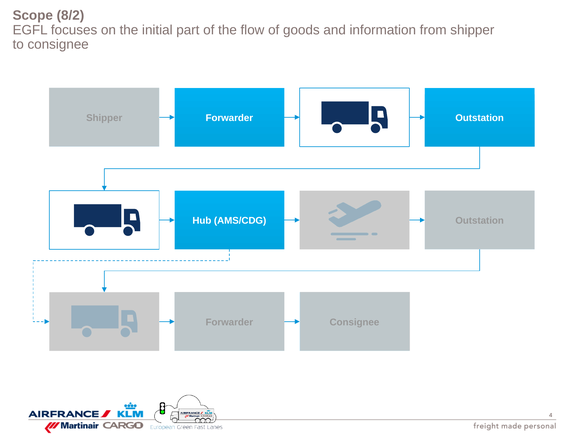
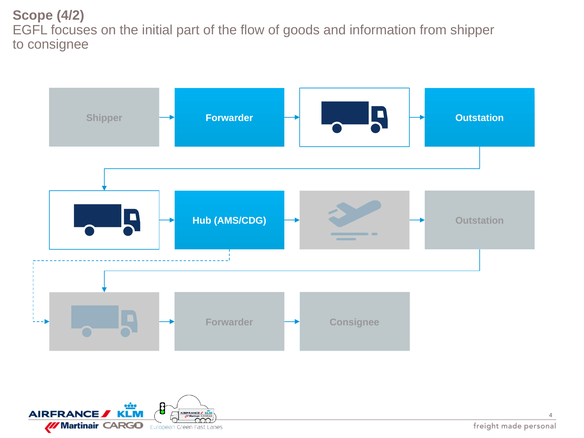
8/2: 8/2 -> 4/2 (70, 15)
